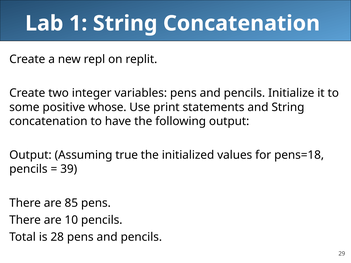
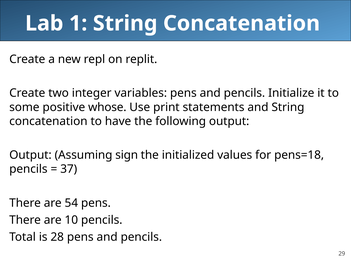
true: true -> sign (127, 155)
39: 39 -> 37 (69, 169)
85: 85 -> 54 (71, 203)
